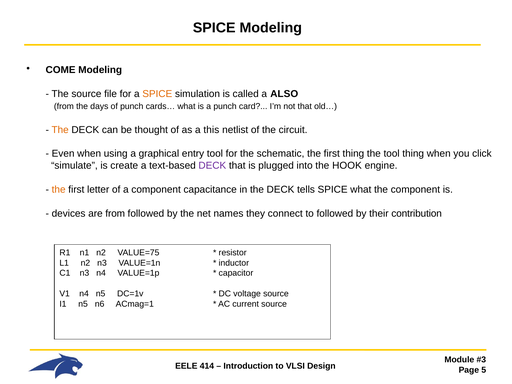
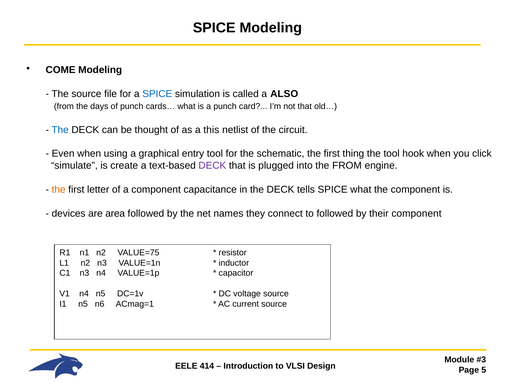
SPICE colour: orange -> blue (157, 94)
The colour: orange -> blue (60, 130)
tool thing: thing -> hook (413, 154)
the HOOK: HOOK -> FROM (347, 166)
are from: from -> area (115, 213)
their contribution: contribution -> component (417, 213)
